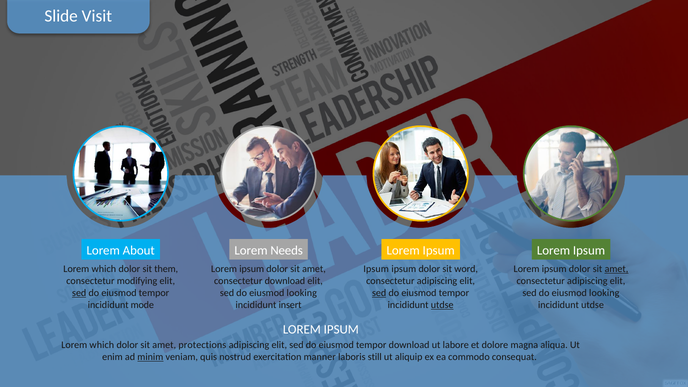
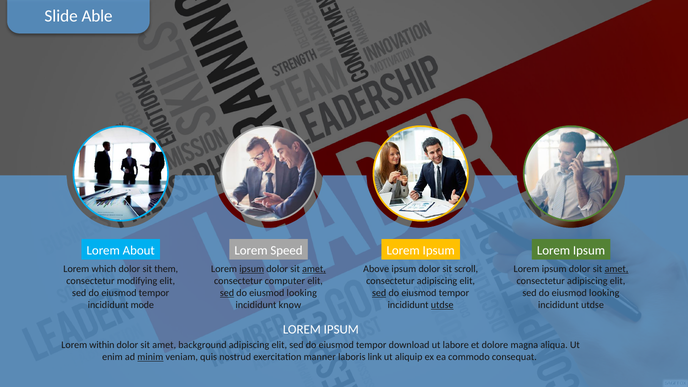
Visit: Visit -> Able (97, 16)
Needs: Needs -> Speed (287, 250)
ipsum underline: none -> present (252, 269)
amet underline: none -> present (314, 269)
Ipsum: Ipsum -> Above (376, 269)
word: word -> scroll (466, 269)
consectetur download: download -> computer (285, 281)
sed underline: present -> none (79, 293)
sed underline: none -> present (227, 293)
insert: insert -> know (290, 305)
which: which -> within (102, 345)
protections: protections -> background (202, 345)
still: still -> link (375, 357)
